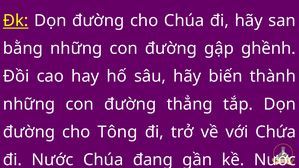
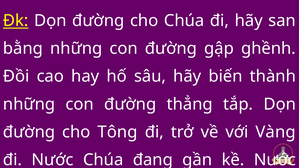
Chứa: Chứa -> Vàng (276, 132)
